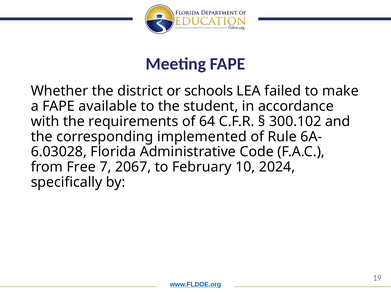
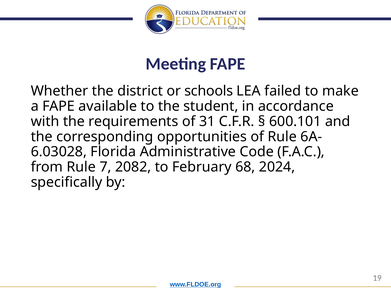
64: 64 -> 31 (207, 121)
300.102: 300.102 -> 600.101 (295, 121)
implemented: implemented -> opportunities (202, 137)
from Free: Free -> Rule (81, 167)
2067: 2067 -> 2082 (133, 167)
10: 10 -> 68 (245, 167)
